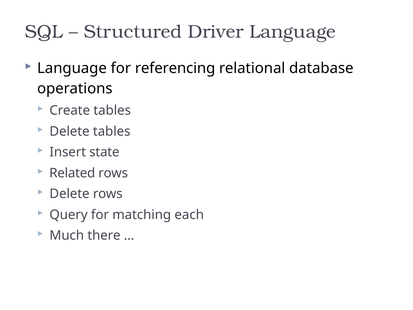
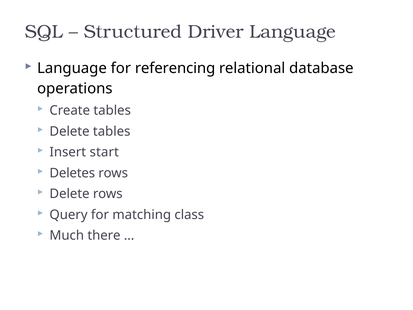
state: state -> start (104, 152)
Related: Related -> Deletes (72, 173)
each: each -> class (189, 215)
